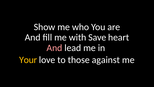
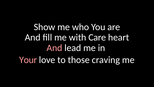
Save: Save -> Care (97, 37)
Your colour: yellow -> pink (28, 60)
against: against -> craving (106, 60)
